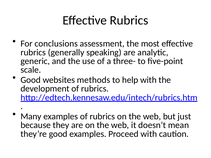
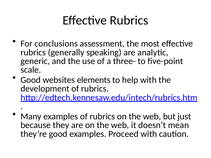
methods: methods -> elements (94, 80)
